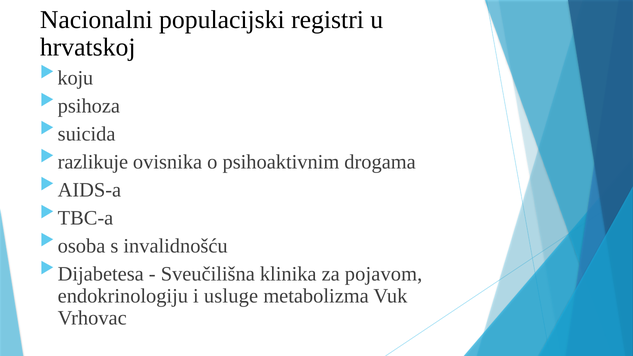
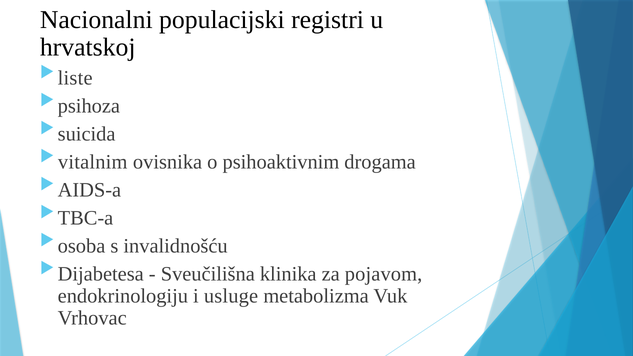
koju: koju -> liste (75, 78)
razlikuje: razlikuje -> vitalnim (93, 162)
